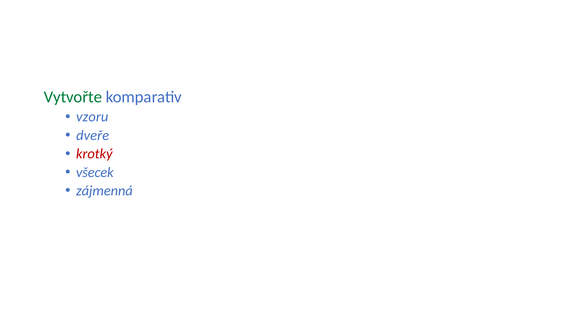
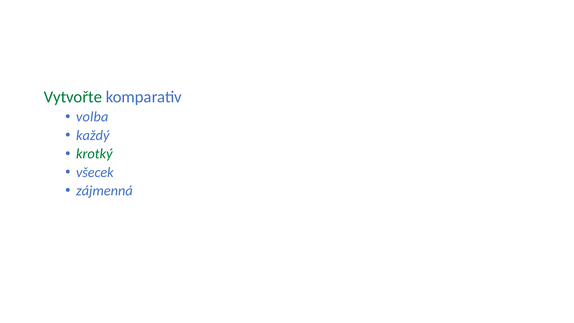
vzoru: vzoru -> volba (92, 117)
dveře: dveře -> každý (93, 135)
krotký colour: red -> green (94, 154)
